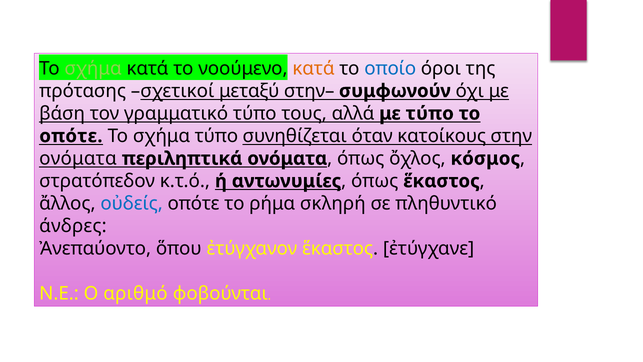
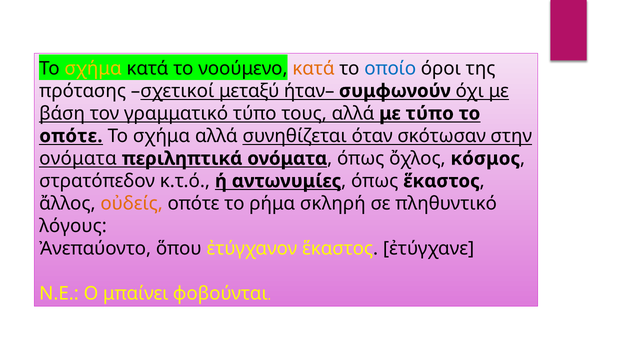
σχήμα colour: light green -> yellow (93, 68)
στην–: στην– -> ήταν– (309, 91)
σχήμα τύπο: τύπο -> αλλά (216, 136)
κατοίκους: κατοίκους -> σκότωσαν (442, 136)
οὐδείς colour: blue -> orange (132, 203)
άνδρες: άνδρες -> λόγους (73, 226)
αριθμό: αριθμό -> μπαίνει (136, 294)
